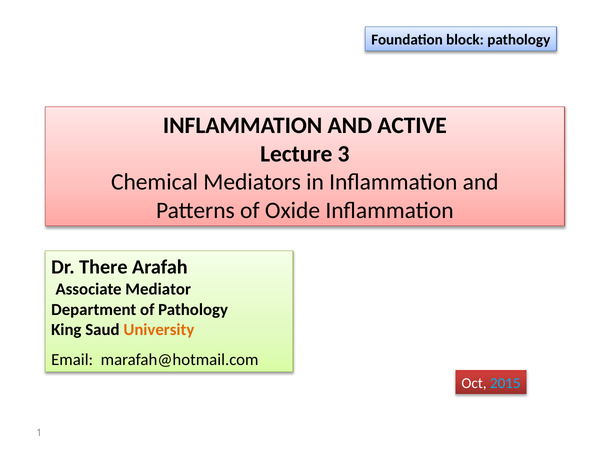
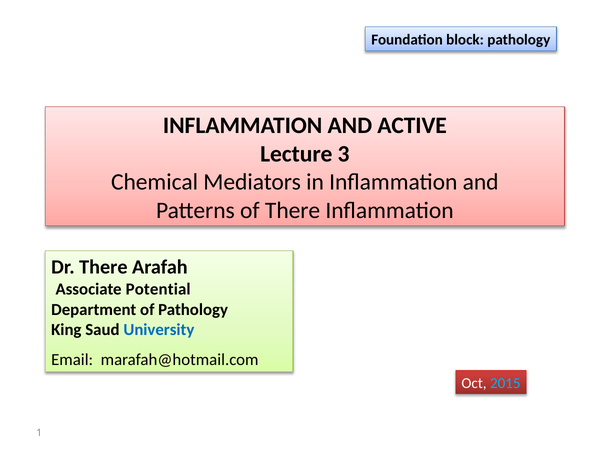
of Oxide: Oxide -> There (293, 210)
Mediator: Mediator -> Potential (158, 289)
University colour: orange -> blue (159, 329)
